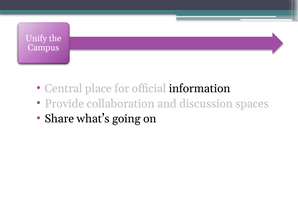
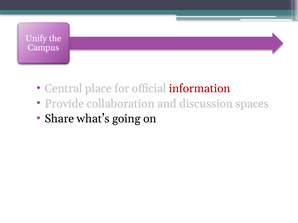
information colour: black -> red (200, 89)
